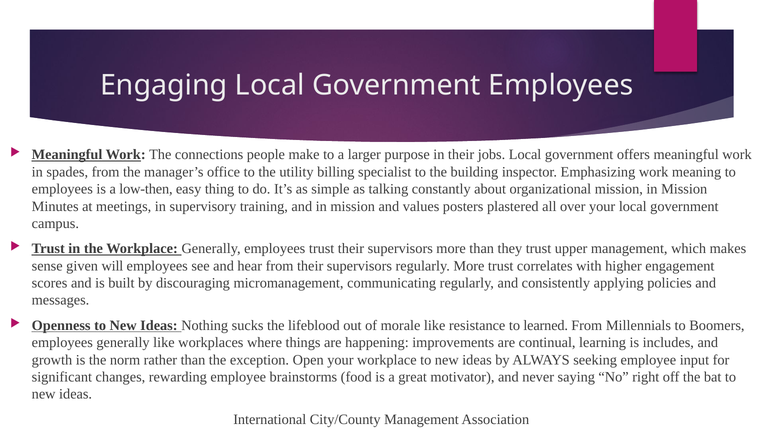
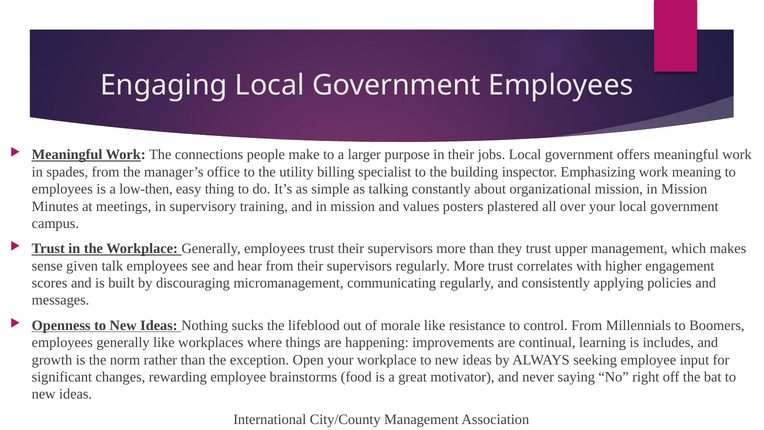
will: will -> talk (112, 266)
learned: learned -> control (546, 325)
